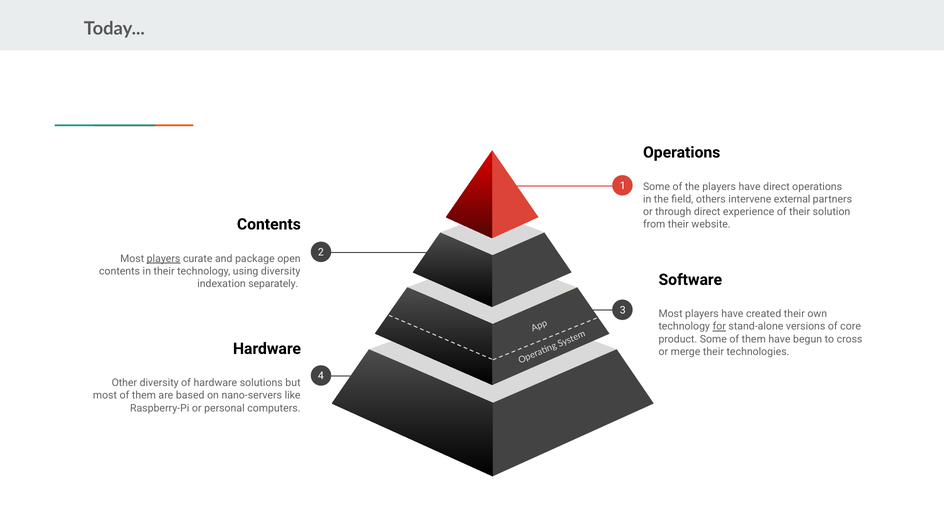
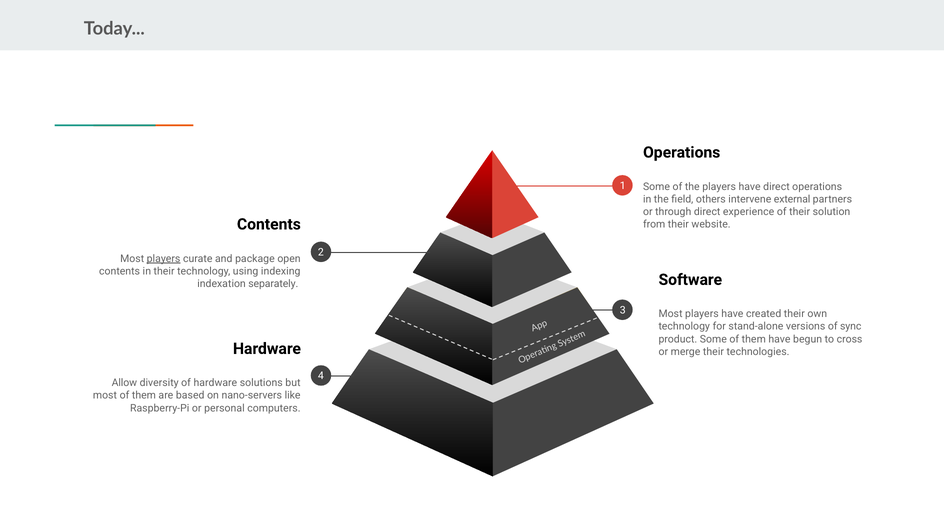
using diversity: diversity -> indexing (281, 271)
for underline: present -> none (719, 327)
core: core -> sync (851, 327)
Other: Other -> Allow (124, 383)
